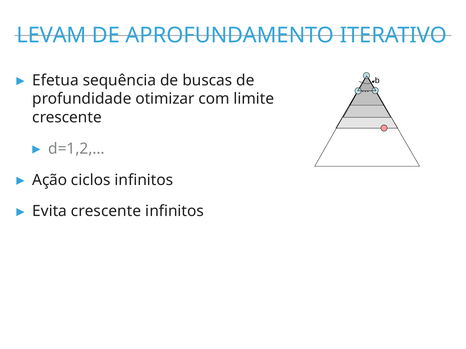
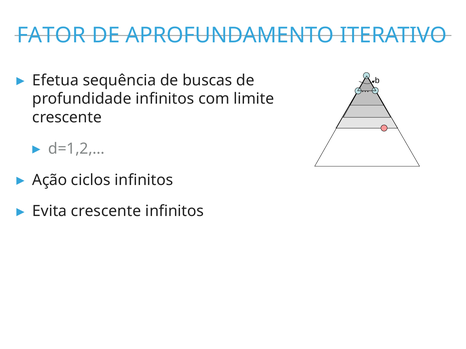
LEVAM: LEVAM -> FATOR (51, 35)
profundidade otimizar: otimizar -> infinitos (165, 99)
